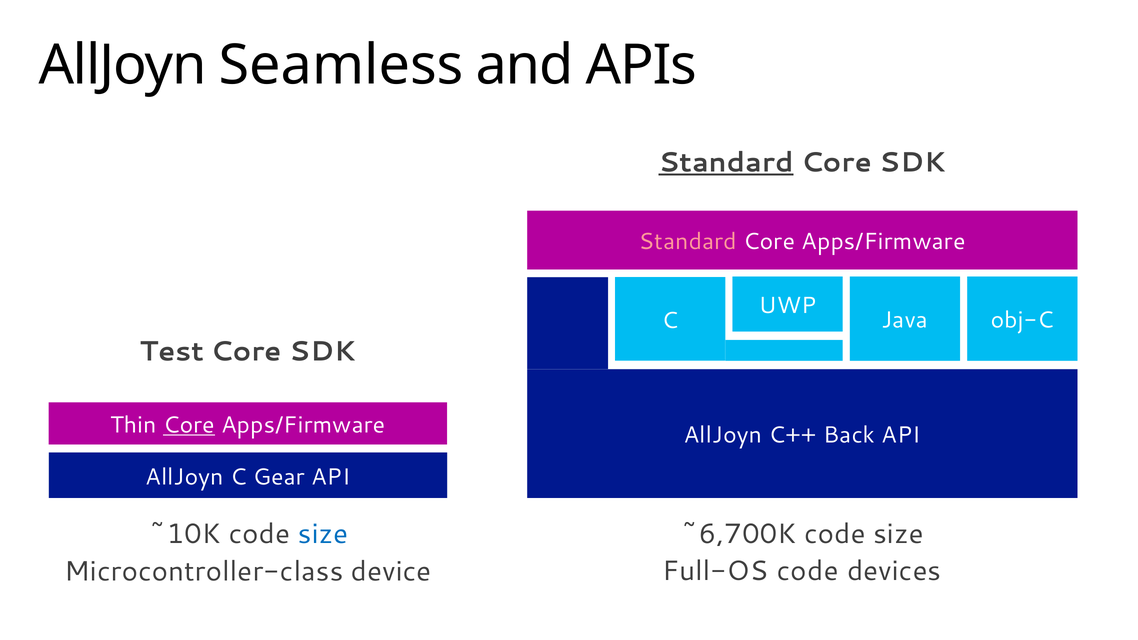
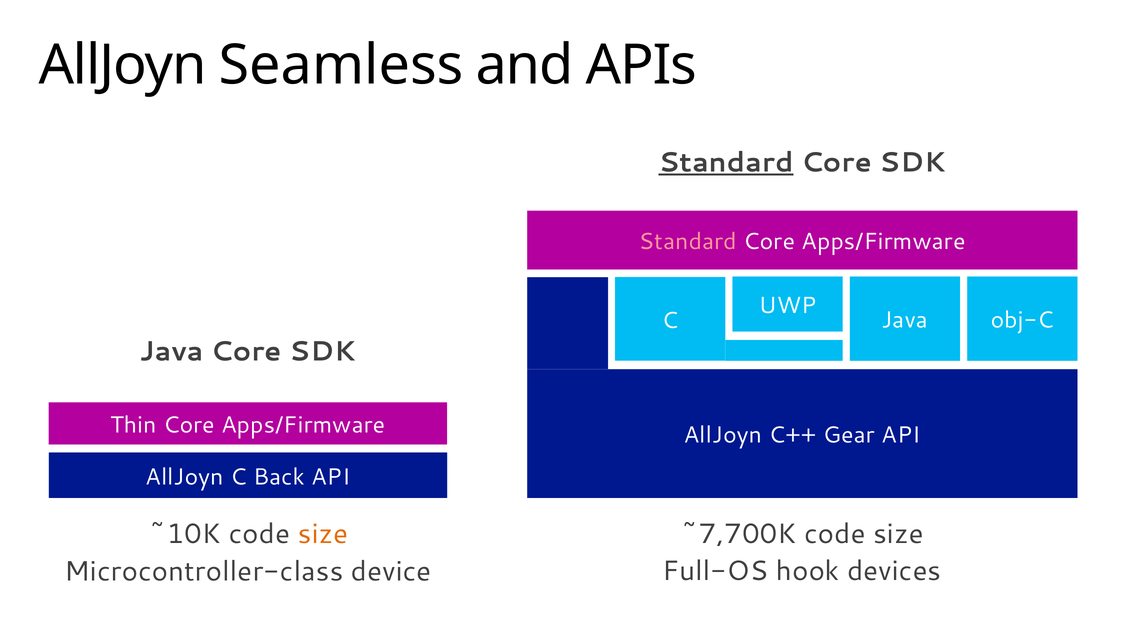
Test: Test -> Java (172, 351)
Core underline: present -> none (189, 425)
Back: Back -> Gear (849, 435)
Gear: Gear -> Back (279, 477)
~6,700K: ~6,700K -> ~7,700K (738, 534)
size colour: blue -> orange (323, 534)
Full-OS code: code -> hook (808, 571)
